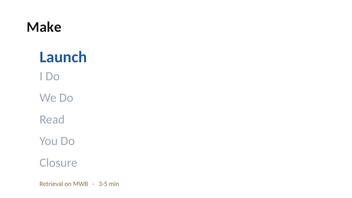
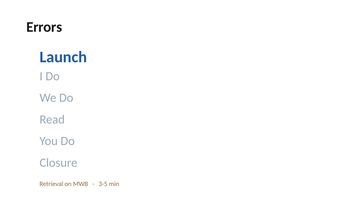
Make: Make -> Errors (44, 27)
